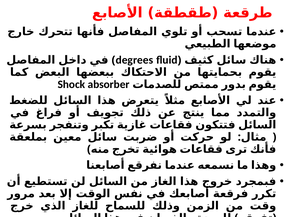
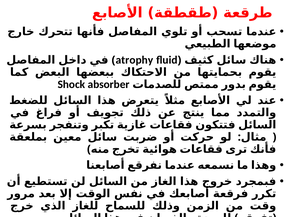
degrees: degrees -> atrophy (134, 60)
